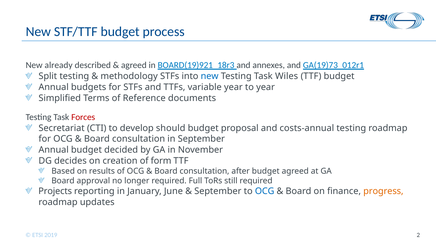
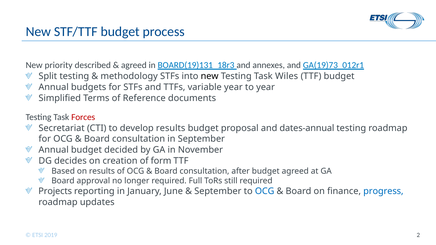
already: already -> priority (59, 65)
BOARD(19)921_18r3: BOARD(19)921_18r3 -> BOARD(19)131_18r3 (196, 65)
new colour: blue -> black (210, 76)
develop should: should -> results (171, 128)
costs-annual: costs-annual -> dates-annual (307, 128)
progress colour: orange -> blue (383, 191)
